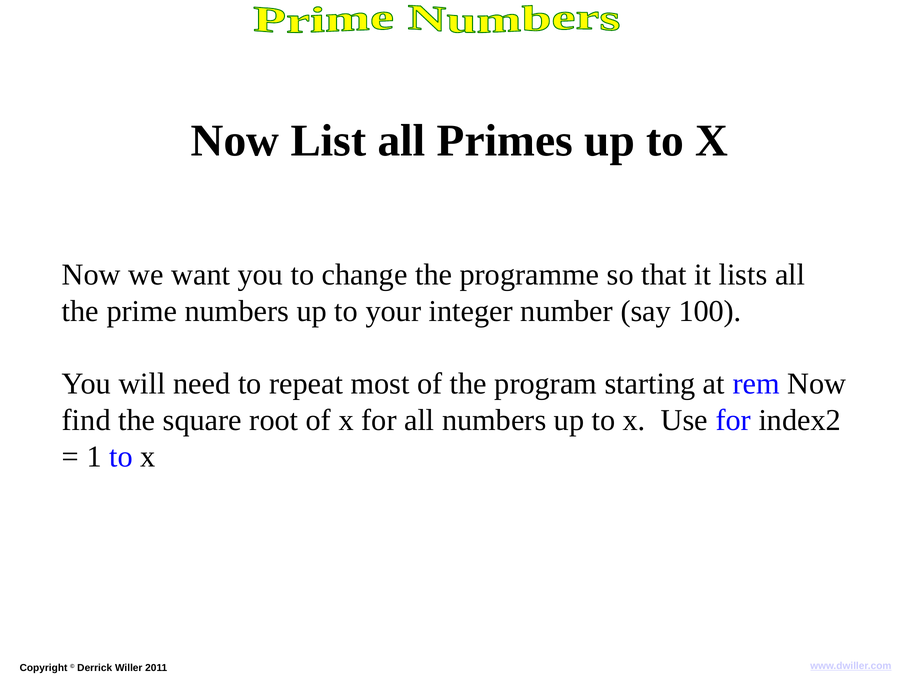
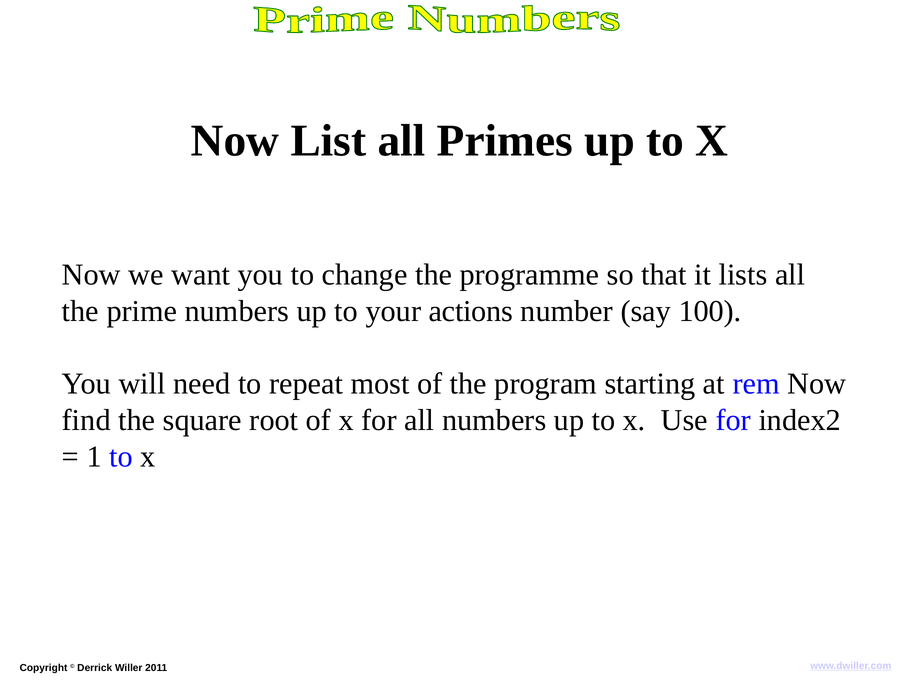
integer: integer -> actions (471, 311)
